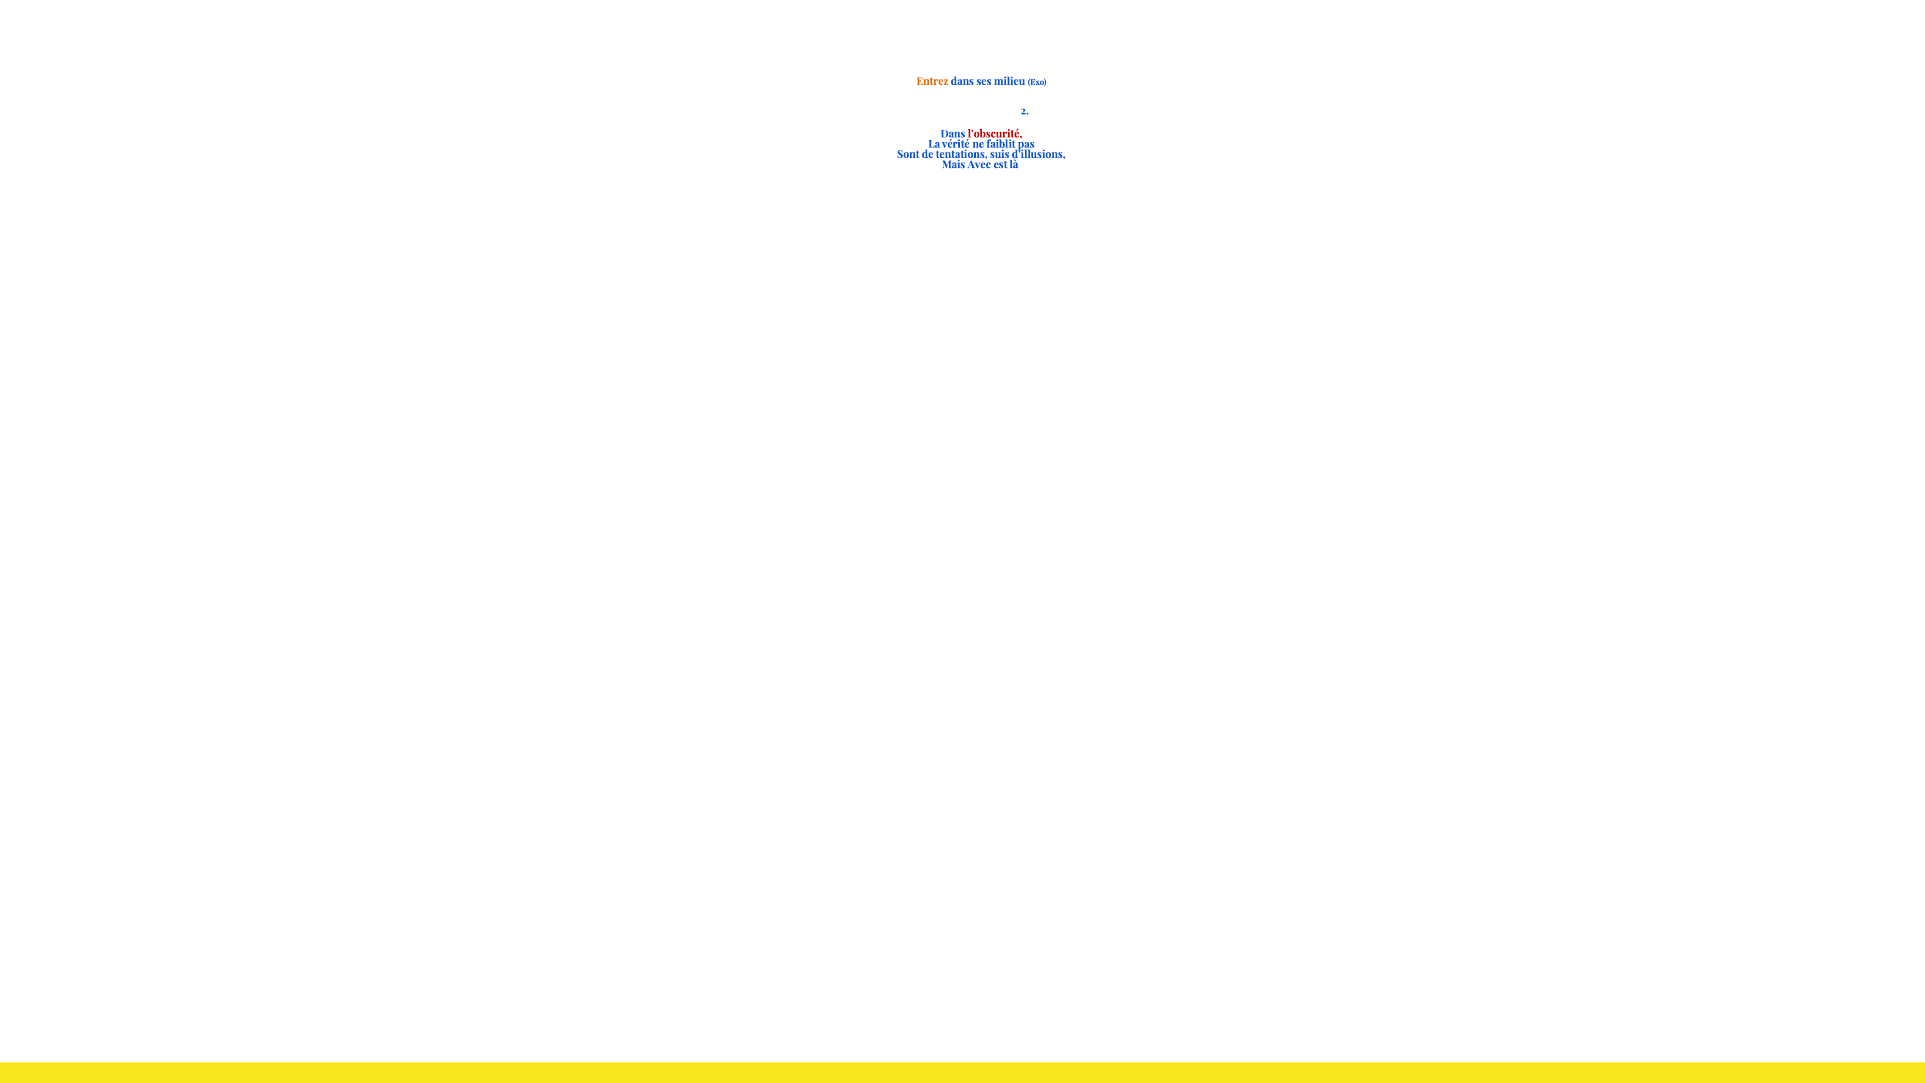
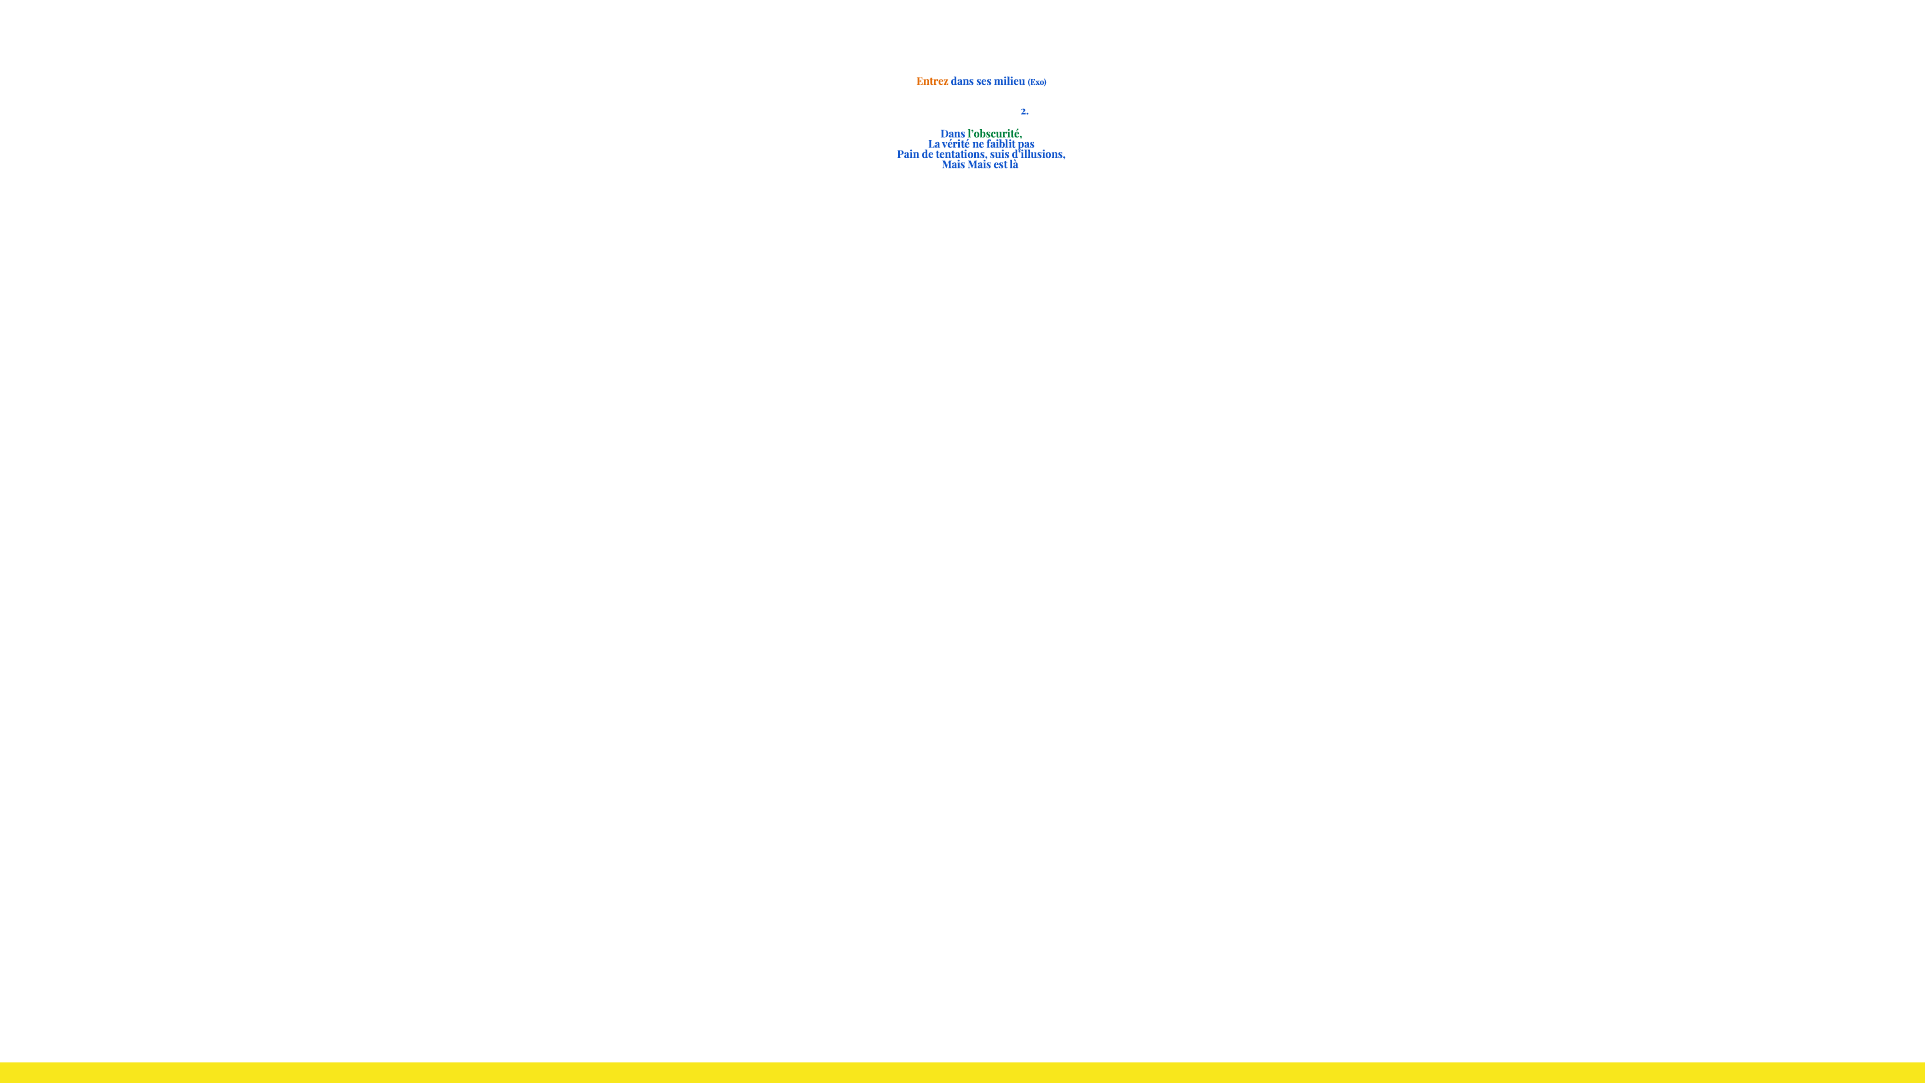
l’obscurité colour: red -> green (995, 134)
Sont: Sont -> Pain (908, 154)
Mais Avec: Avec -> Mais (979, 165)
